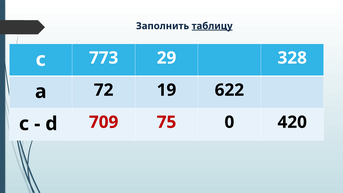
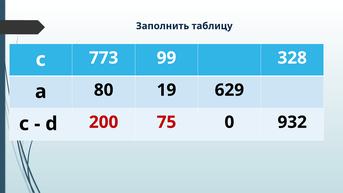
таблицу underline: present -> none (212, 26)
29: 29 -> 99 (166, 58)
72: 72 -> 80 (104, 90)
622: 622 -> 629 (229, 90)
709: 709 -> 200 (104, 122)
420: 420 -> 932 (292, 122)
